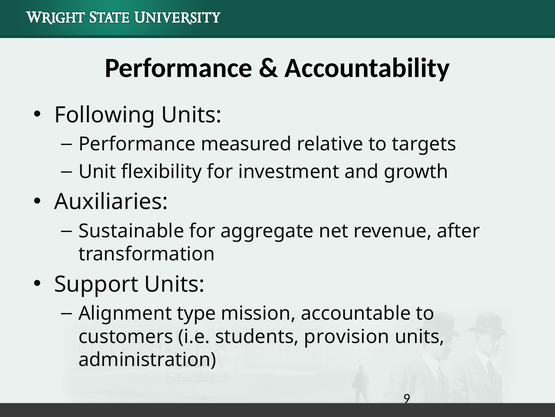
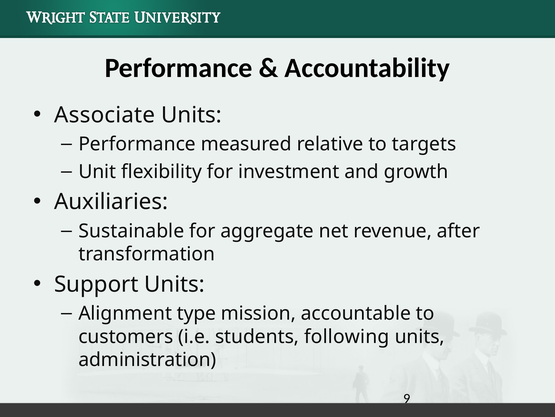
Following: Following -> Associate (105, 115)
provision: provision -> following (347, 336)
